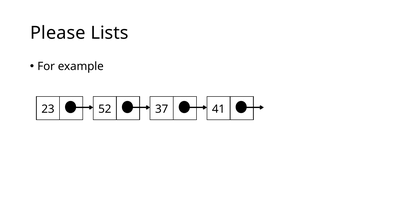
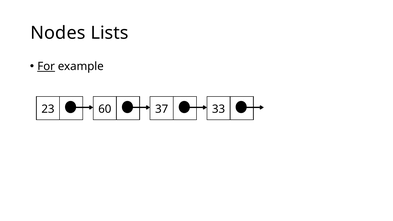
Please: Please -> Nodes (58, 33)
For underline: none -> present (46, 66)
52: 52 -> 60 (105, 109)
41: 41 -> 33 (219, 109)
